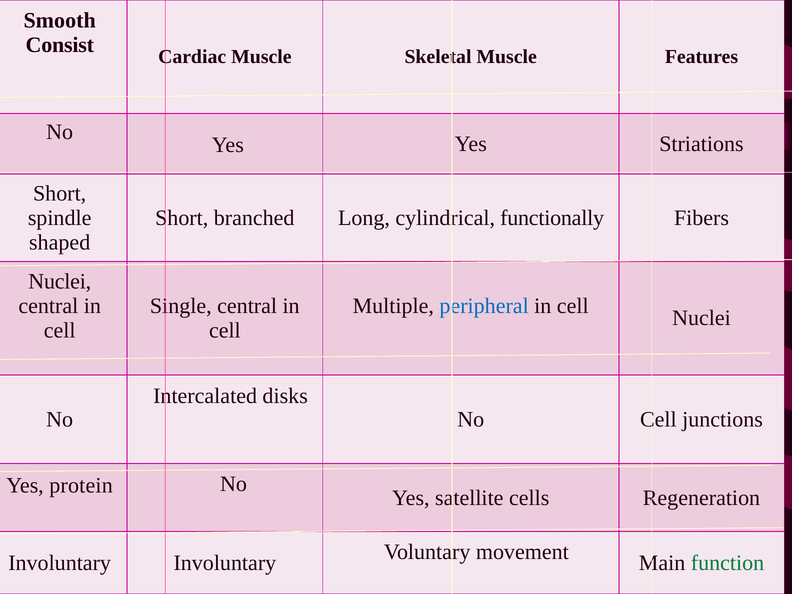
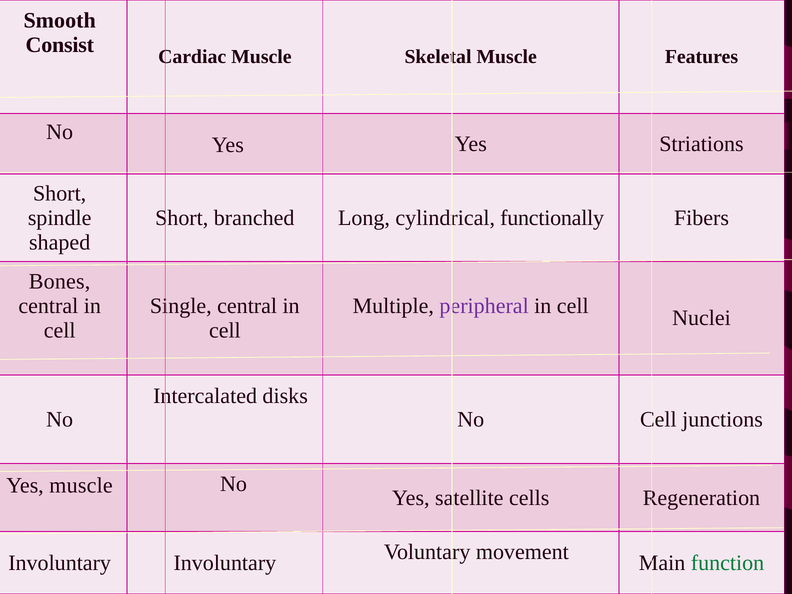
Nuclei: Nuclei -> Bones (60, 282)
peripheral colour: blue -> purple (484, 306)
Yes protein: protein -> muscle (81, 486)
